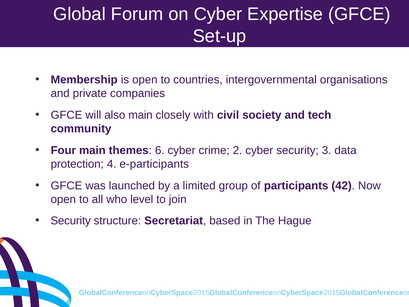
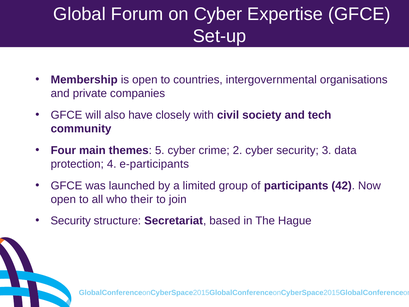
also main: main -> have (140, 115)
6: 6 -> 5 (160, 150)
level: level -> their (142, 199)
